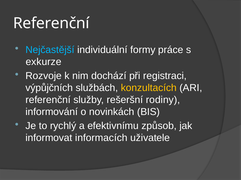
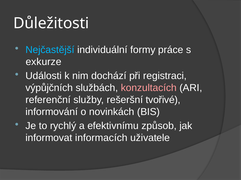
Referenční: Referenční -> Důležitosti (51, 23)
Rozvoje: Rozvoje -> Události (44, 76)
konzultacích colour: yellow -> pink (149, 88)
rodiny: rodiny -> tvořivé (163, 100)
